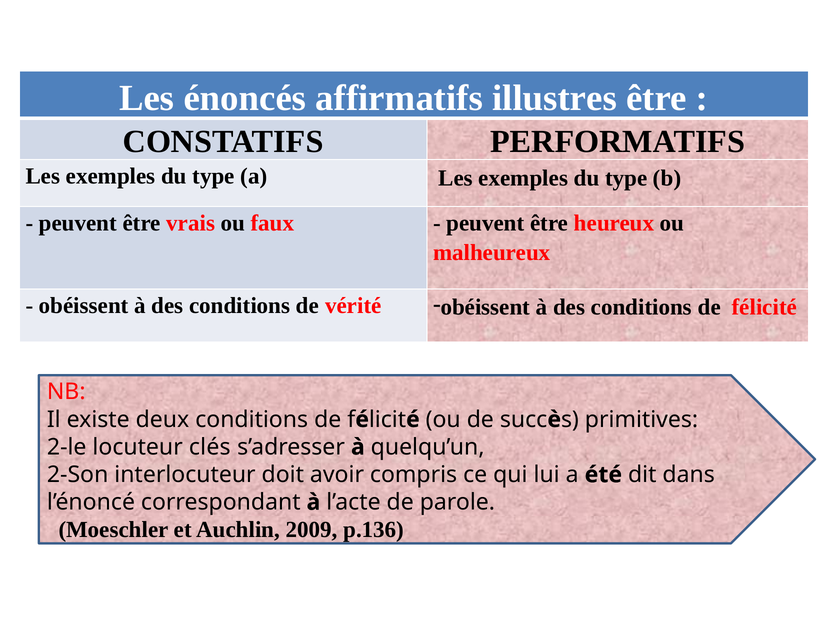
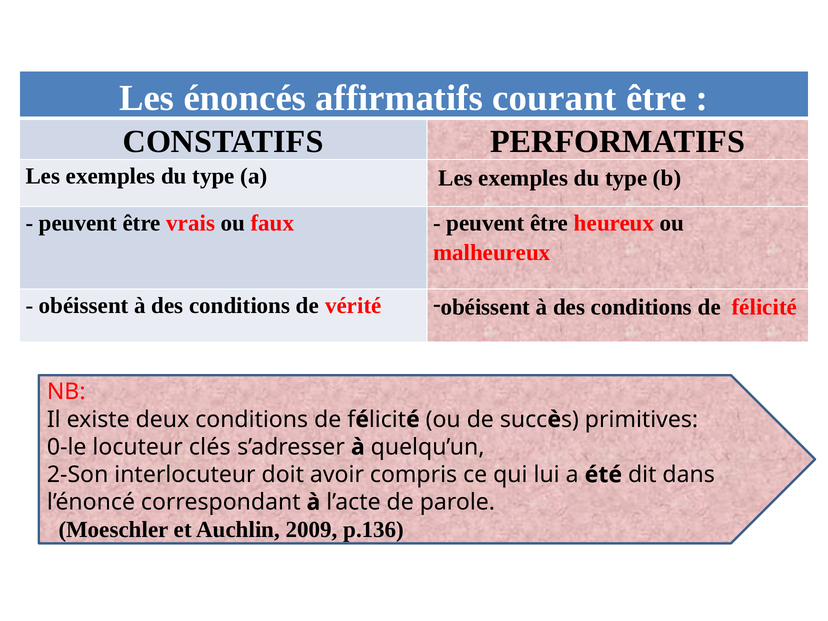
illustres: illustres -> courant (554, 98)
2-le: 2-le -> 0-le (67, 447)
